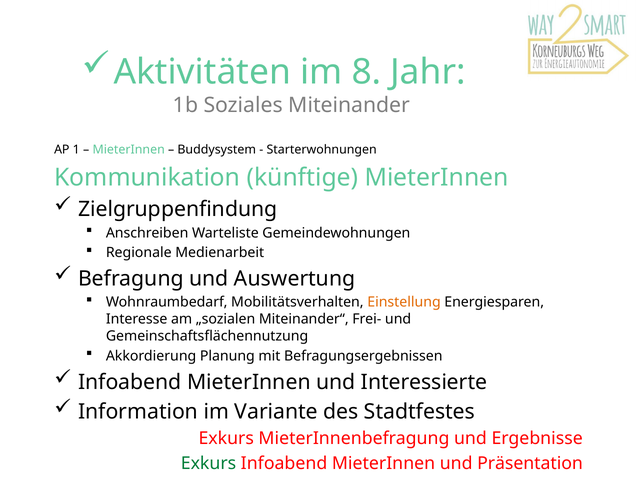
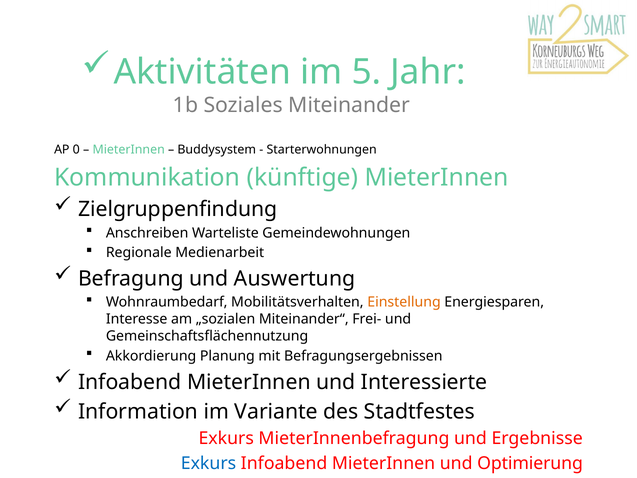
8: 8 -> 5 (366, 72)
1: 1 -> 0 (76, 149)
Exkurs colour: green -> blue (208, 463)
Präsentation: Präsentation -> Optimierung (530, 463)
